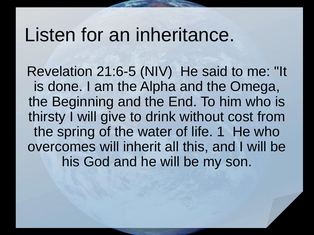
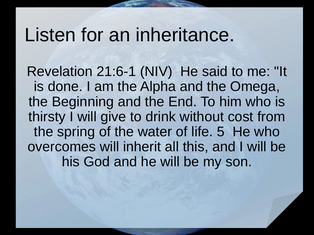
21:6-5: 21:6-5 -> 21:6-1 (116, 72)
1: 1 -> 5 (221, 132)
